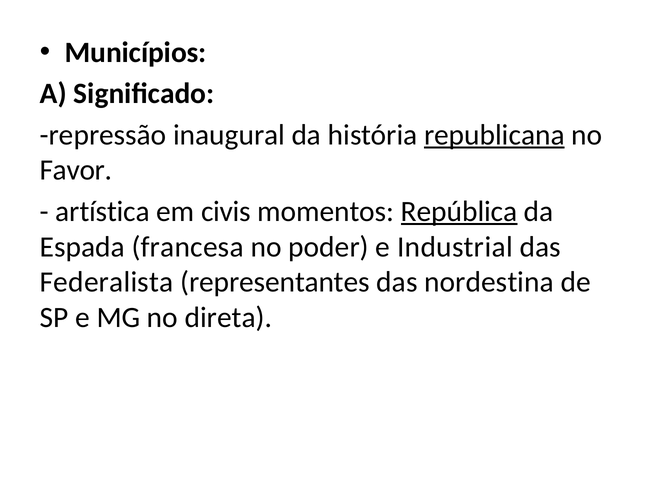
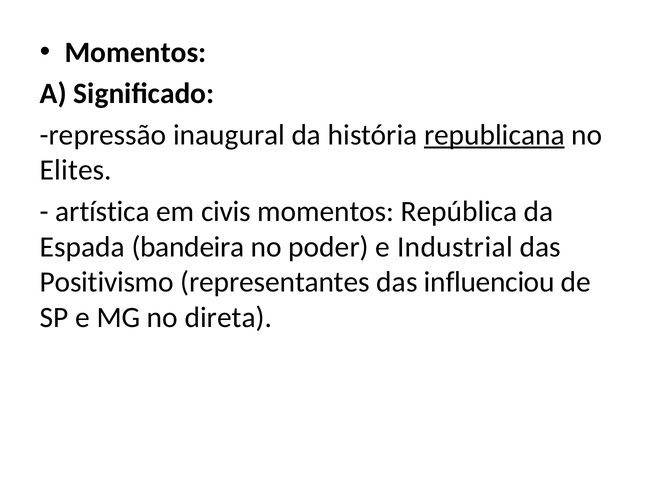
Municípios: Municípios -> Momentos (136, 52)
Favor: Favor -> Elites (76, 170)
República underline: present -> none (459, 212)
francesa: francesa -> bandeira (188, 247)
Federalista: Federalista -> Positivismo (107, 282)
nordestina: nordestina -> influenciou (489, 282)
